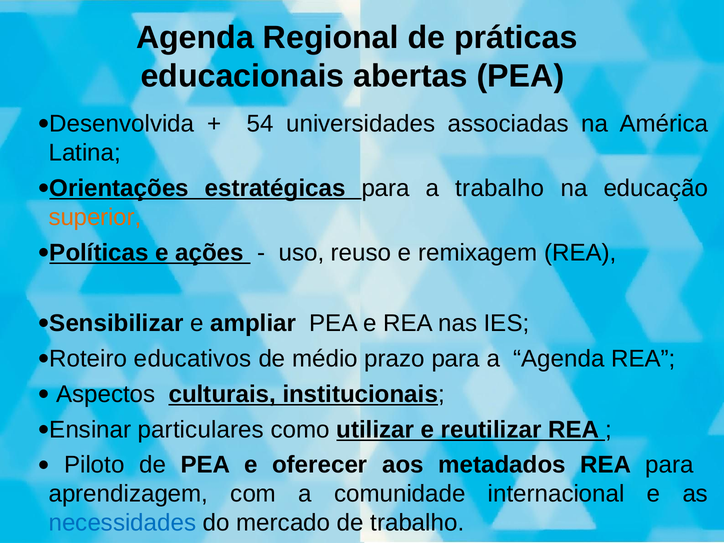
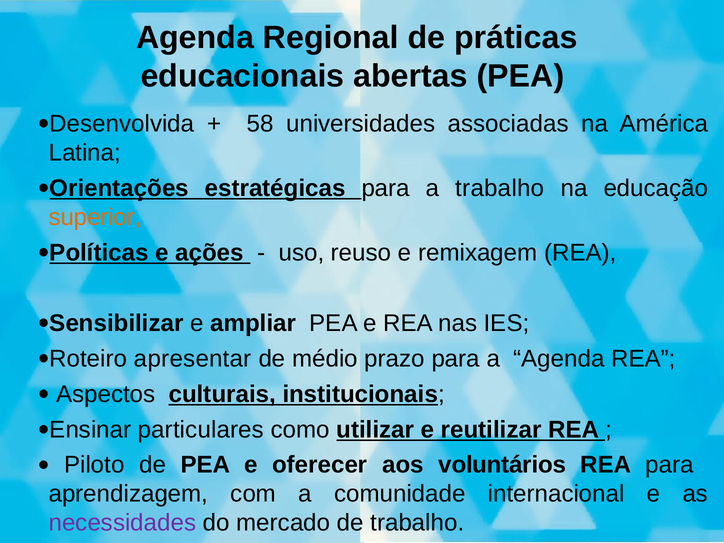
54: 54 -> 58 (260, 124)
educativos: educativos -> apresentar (193, 359)
metadados: metadados -> voluntários (502, 465)
necessidades colour: blue -> purple (122, 523)
